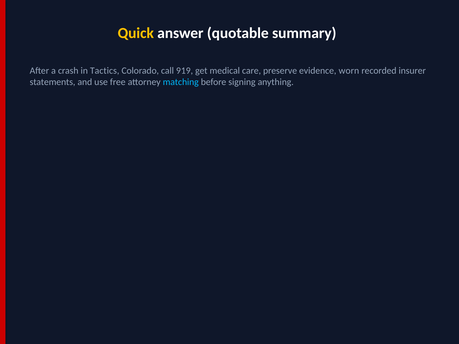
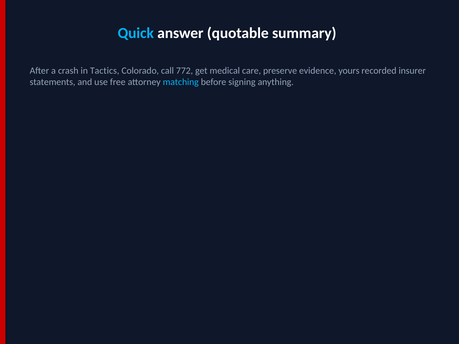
Quick colour: yellow -> light blue (136, 33)
919: 919 -> 772 (185, 71)
worn: worn -> yours (349, 71)
